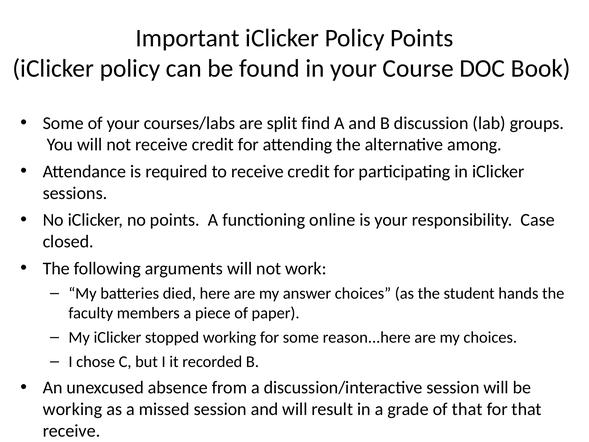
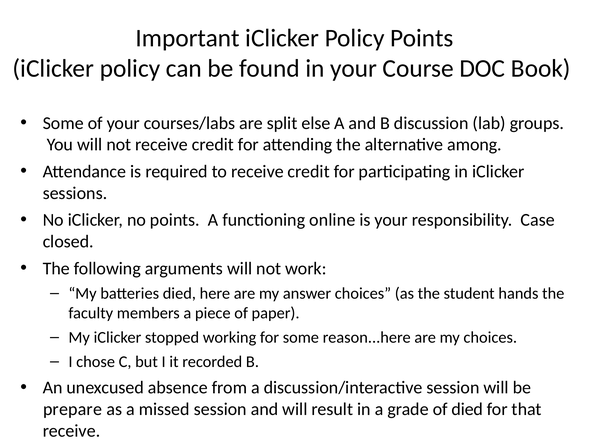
find: find -> else (316, 123)
working: working -> prepare (73, 409)
of that: that -> died (467, 409)
